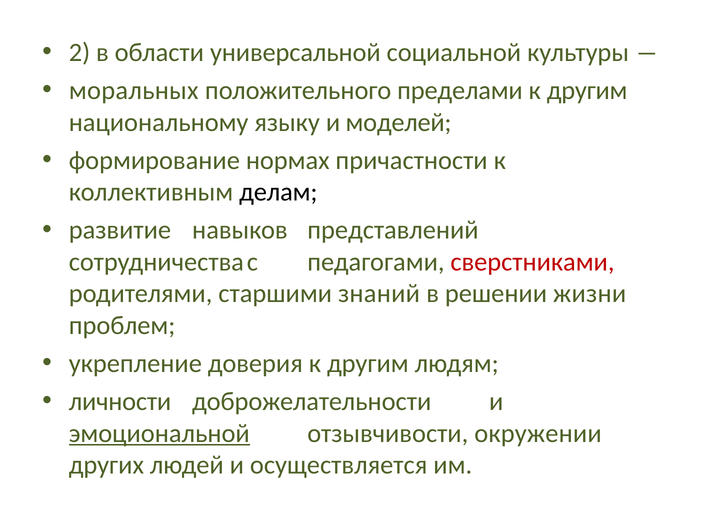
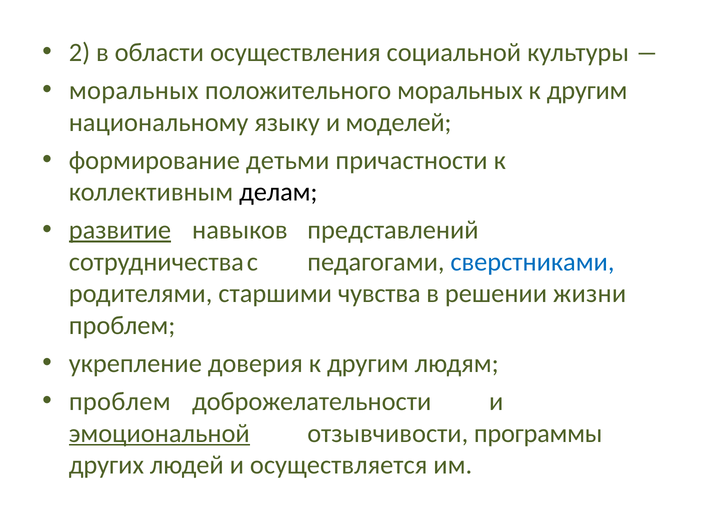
универсальной: универсальной -> осуществления (295, 52)
положительного пределами: пределами -> моральных (460, 90)
нормах: нормах -> детьми (288, 160)
развитие underline: none -> present (120, 230)
сверстниками colour: red -> blue (532, 262)
знаний: знаний -> чувства (379, 294)
личности: личности -> проблем (120, 401)
окружении: окружении -> программы (538, 433)
